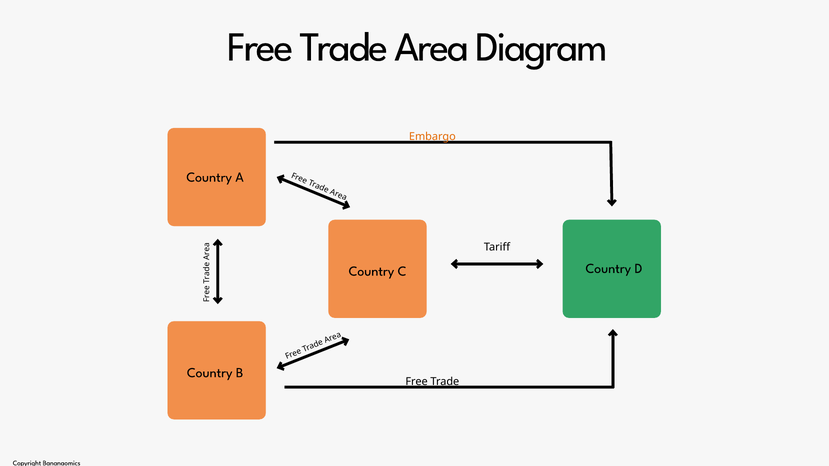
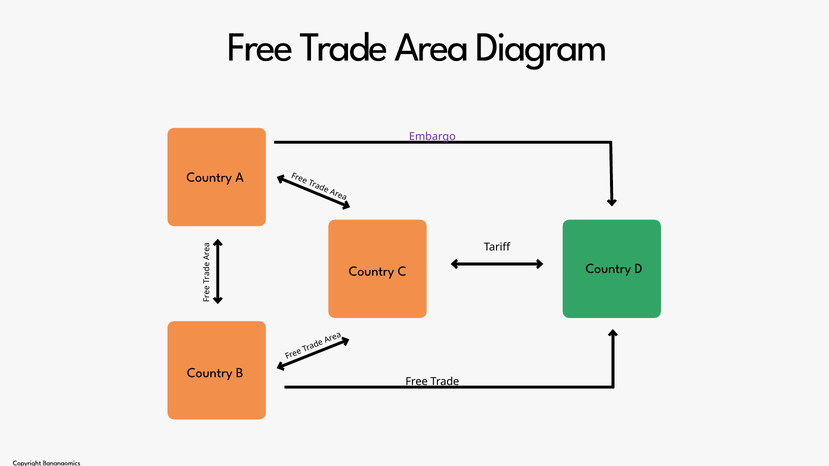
Embargo colour: orange -> purple (432, 137)
